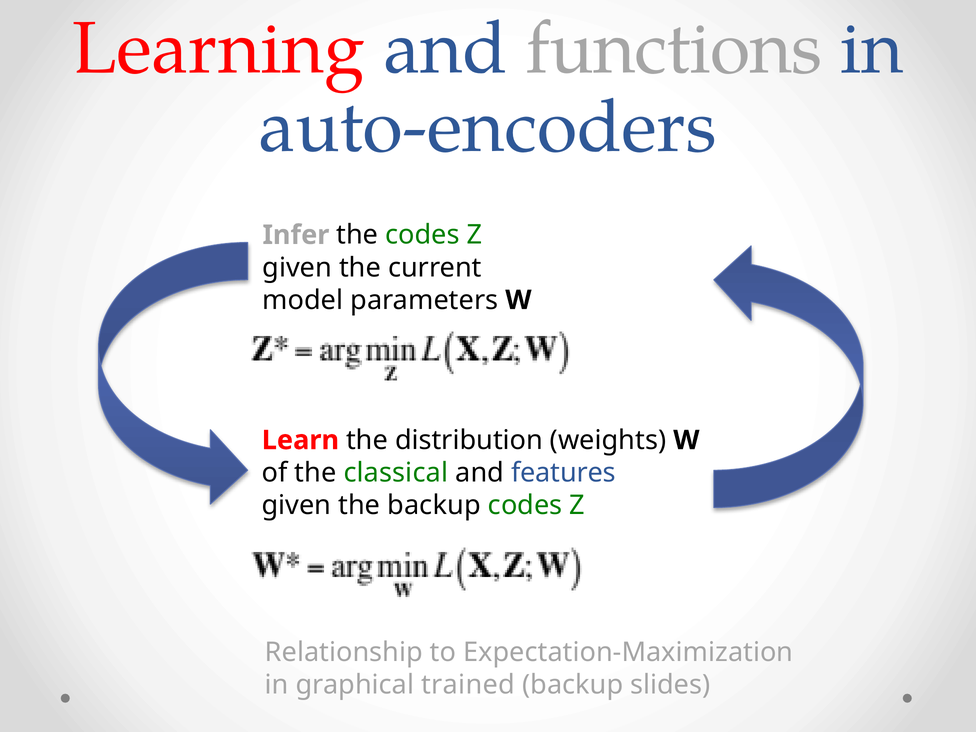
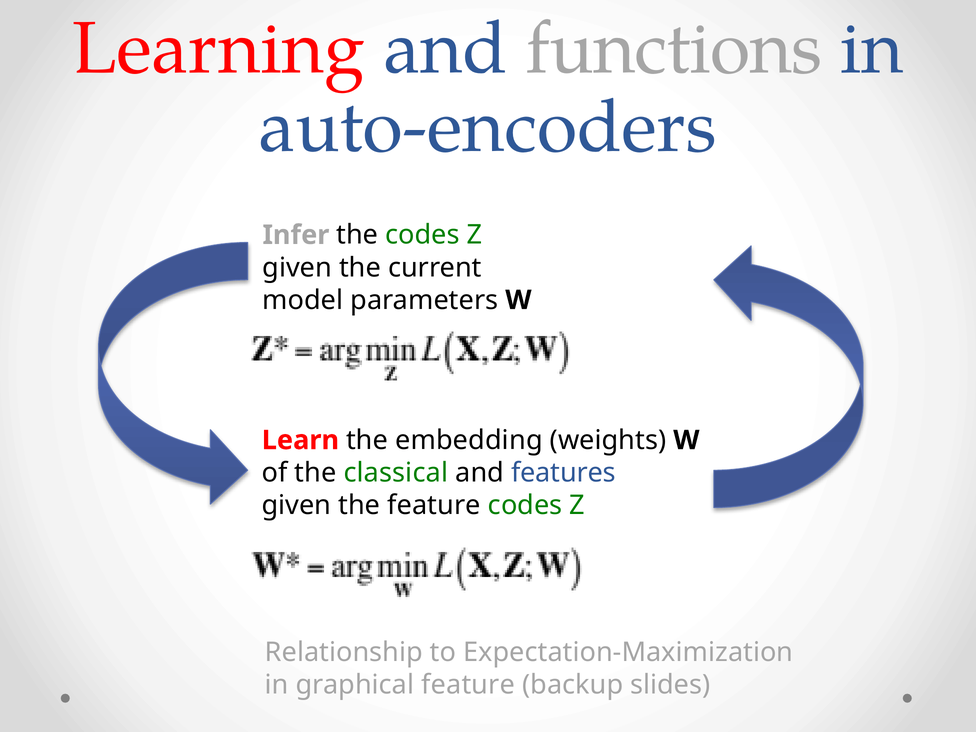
distribution: distribution -> embedding (469, 440)
the backup: backup -> feature (434, 505)
graphical trained: trained -> feature (468, 685)
